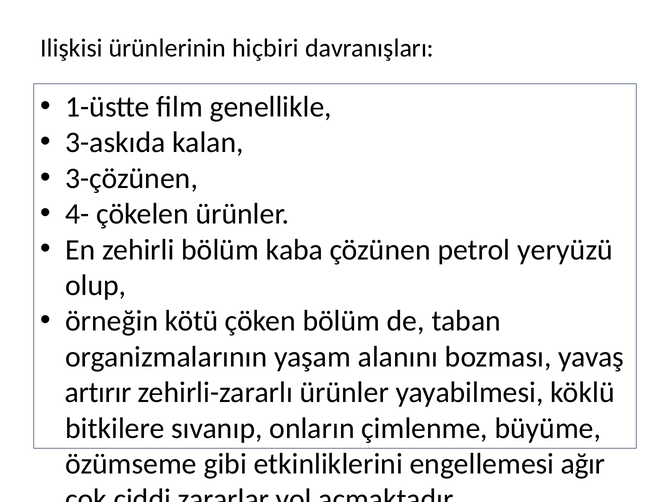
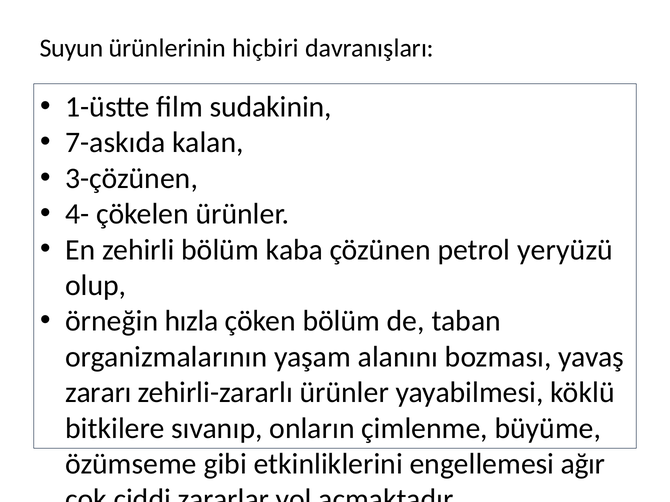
Ilişkisi: Ilişkisi -> Suyun (72, 48)
genellikle: genellikle -> sudakinin (271, 107)
3-askıda: 3-askıda -> 7-askıda (115, 143)
kötü: kötü -> hızla (192, 321)
artırır: artırır -> zararı (98, 393)
